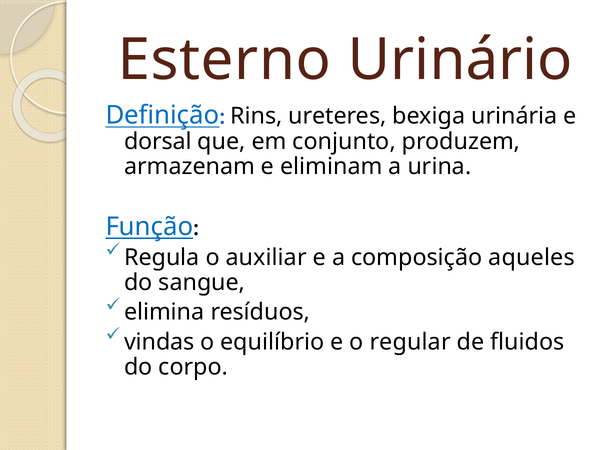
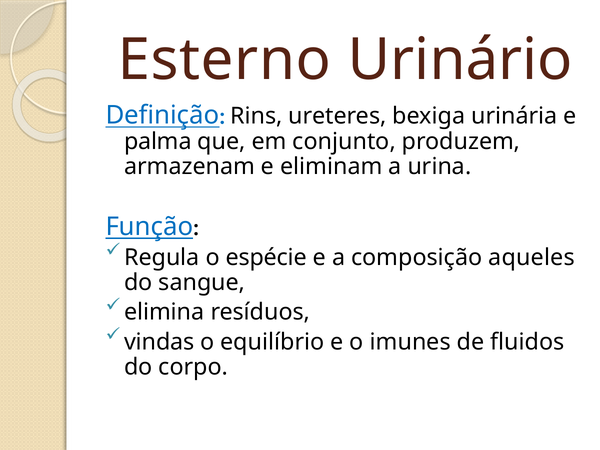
dorsal: dorsal -> palma (158, 142)
auxiliar: auxiliar -> espécie (266, 257)
regular: regular -> imunes (410, 342)
